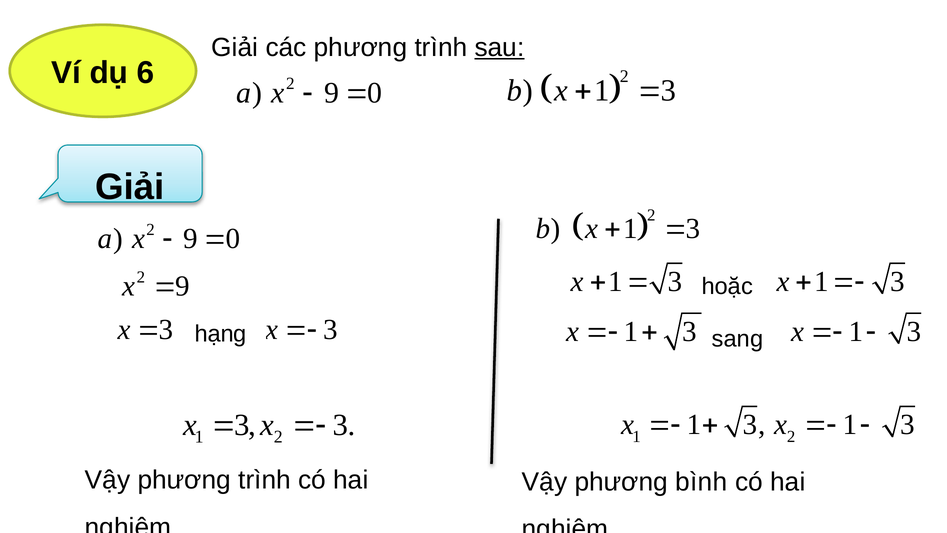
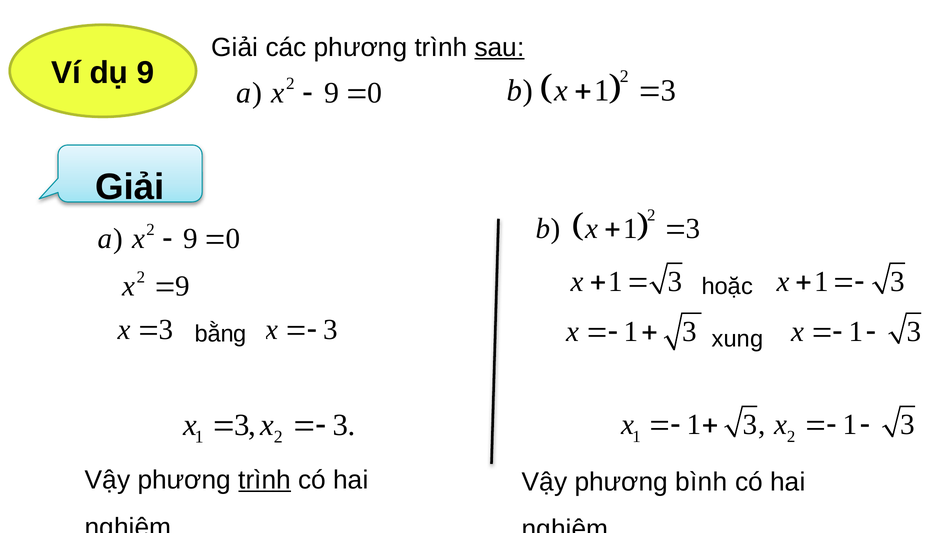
dụ 6: 6 -> 9 (146, 73)
hạng: hạng -> bằng (221, 334)
sang: sang -> xung (738, 339)
trình underline: none -> present (265, 480)
